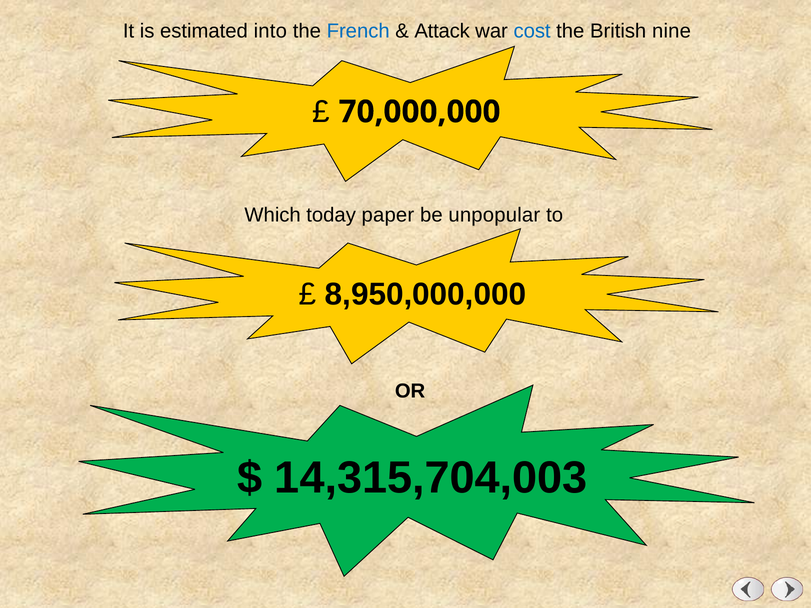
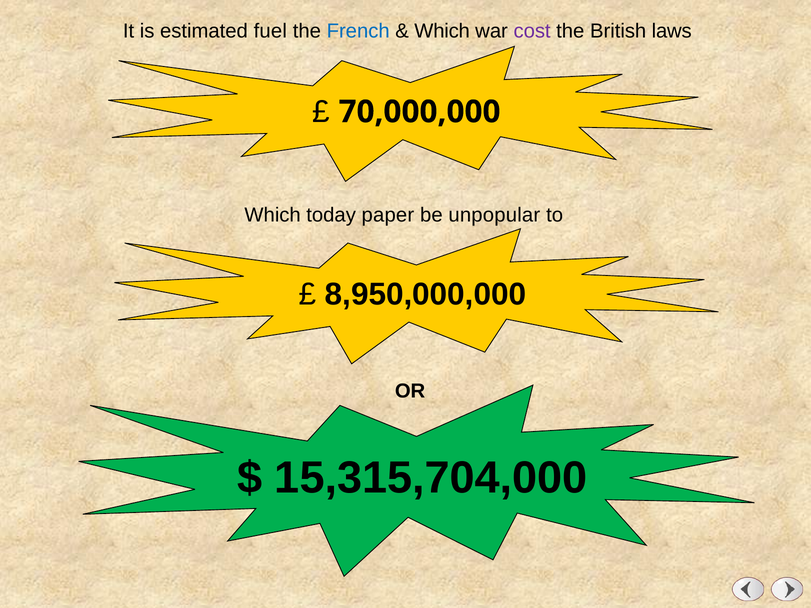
into: into -> fuel (270, 31)
Attack: Attack -> Which (442, 31)
cost colour: blue -> purple (532, 31)
nine: nine -> laws (672, 31)
14,315,704,003: 14,315,704,003 -> 15,315,704,000 (431, 478)
